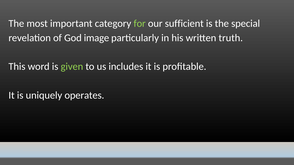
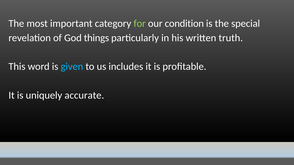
sufficient: sufficient -> condition (184, 24)
image: image -> things (96, 38)
given colour: light green -> light blue (72, 67)
operates: operates -> accurate (84, 95)
